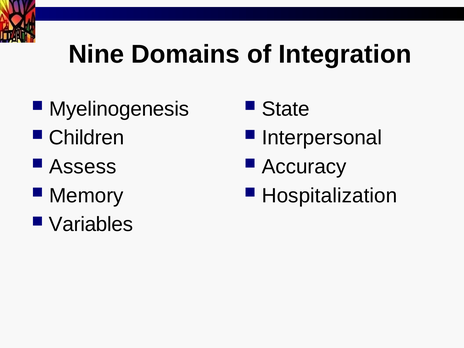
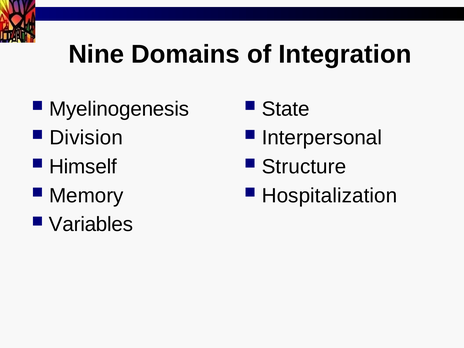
Children: Children -> Division (86, 138)
Accuracy: Accuracy -> Structure (304, 167)
Assess: Assess -> Himself (83, 167)
